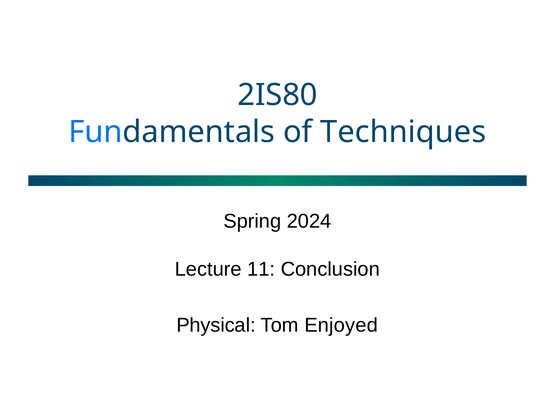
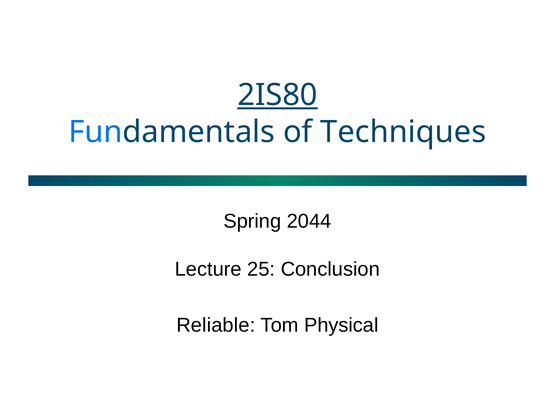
2IS80 underline: none -> present (277, 95)
2024: 2024 -> 2044 (309, 221)
11: 11 -> 25 (261, 269)
Physical: Physical -> Reliable (216, 325)
Enjoyed: Enjoyed -> Physical (341, 325)
